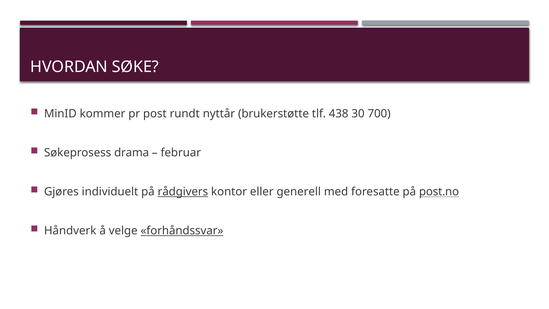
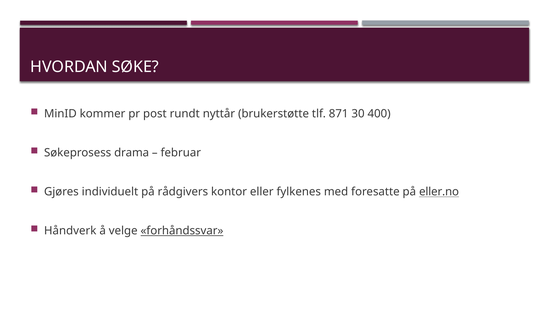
438: 438 -> 871 (339, 114)
700: 700 -> 400 (379, 114)
rådgivers underline: present -> none (183, 192)
generell: generell -> fylkenes (299, 192)
post.no: post.no -> eller.no (439, 192)
